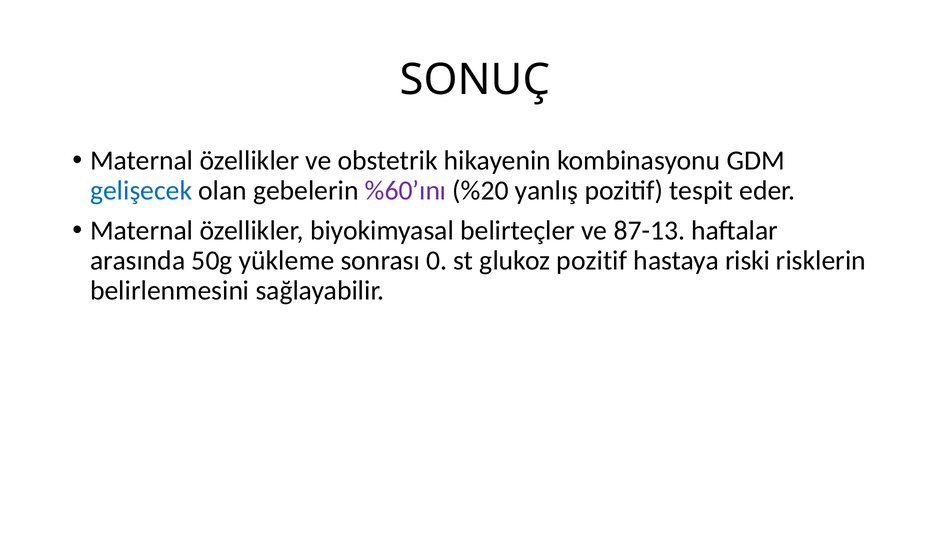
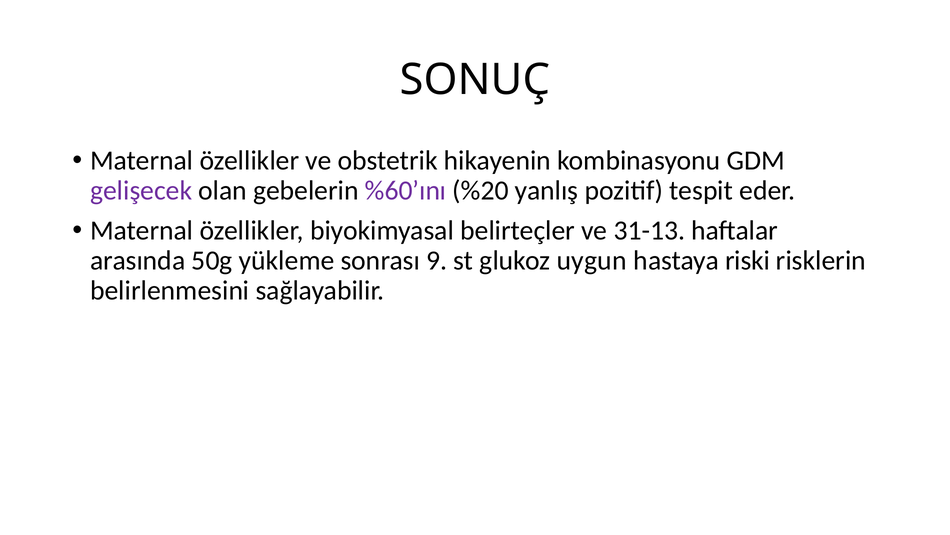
gelişecek colour: blue -> purple (141, 191)
87-13: 87-13 -> 31-13 (649, 230)
0: 0 -> 9 (437, 260)
glukoz pozitif: pozitif -> uygun (592, 260)
